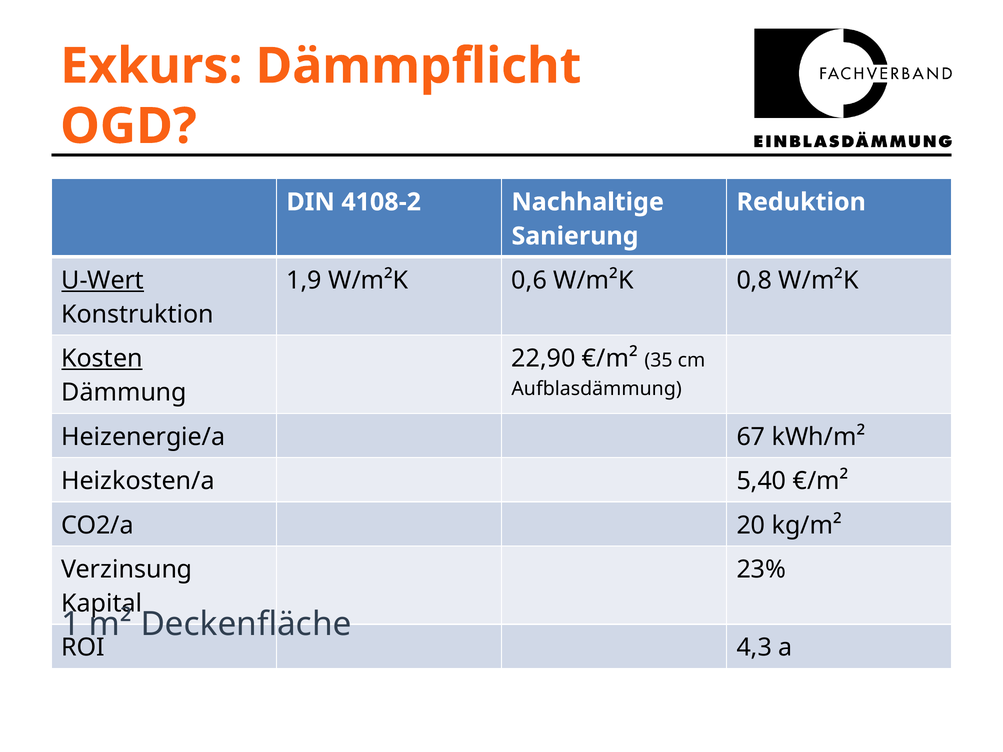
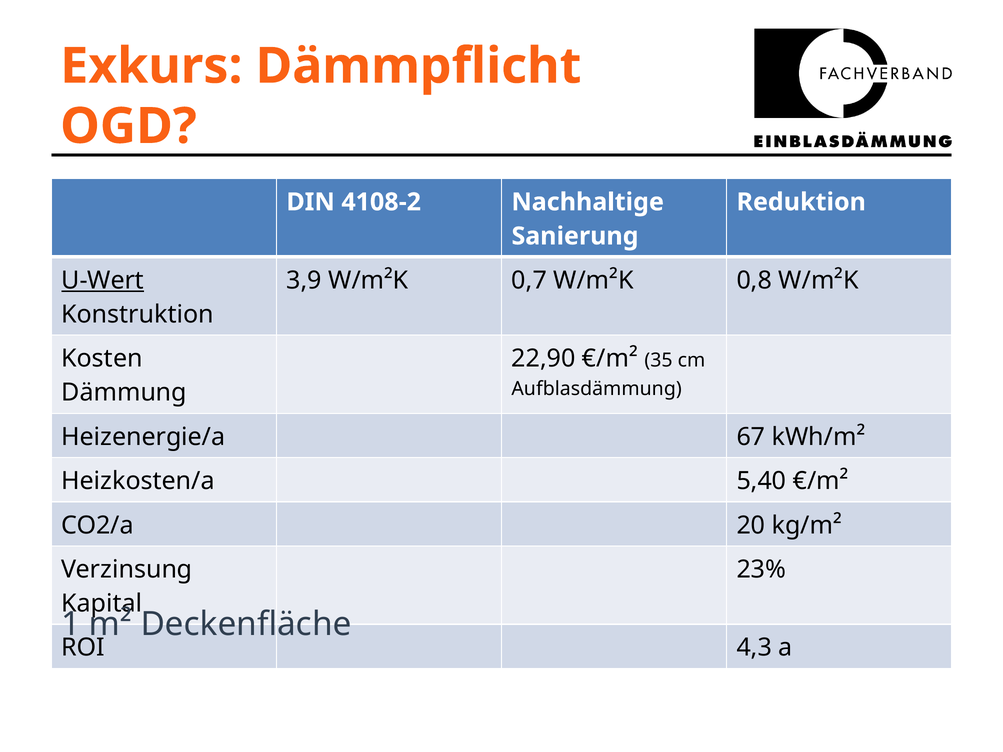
1,9: 1,9 -> 3,9 (304, 280)
0,6: 0,6 -> 0,7 (529, 280)
Kosten underline: present -> none (102, 359)
